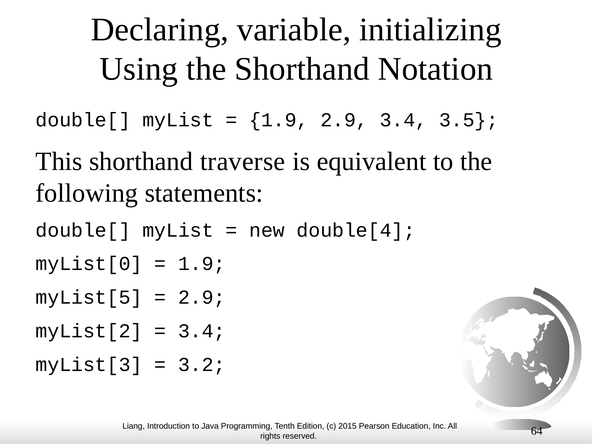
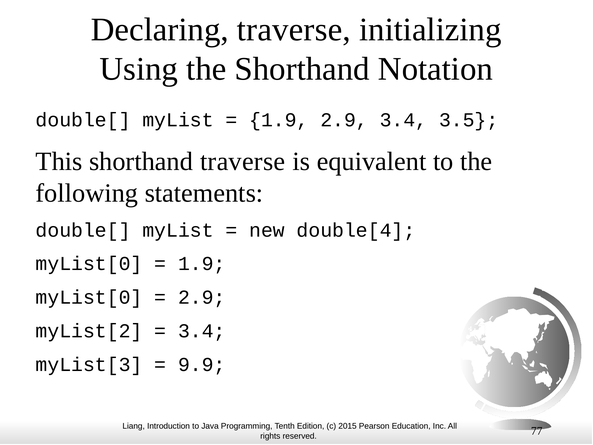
Declaring variable: variable -> traverse (294, 29)
myList[5: myList[5 -> myList[0 (89, 297)
3.2: 3.2 -> 9.9 (202, 364)
64: 64 -> 77 (537, 431)
